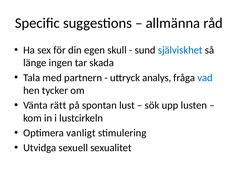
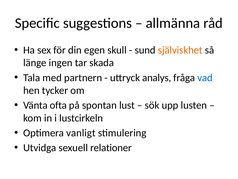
själviskhet colour: blue -> orange (180, 50)
rätt: rätt -> ofta (58, 105)
sexualitet: sexualitet -> relationer (111, 147)
